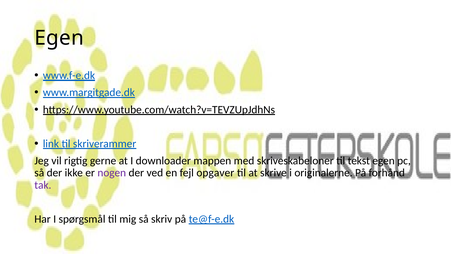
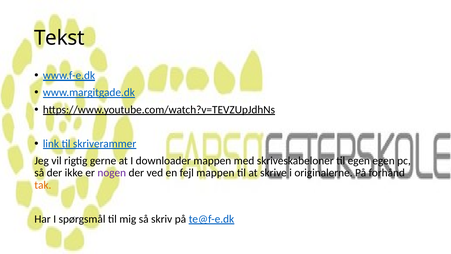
Egen: Egen -> Tekst (59, 38)
til tekst: tekst -> egen (359, 160)
fejl opgaver: opgaver -> mappen (215, 173)
tak colour: purple -> orange (43, 185)
